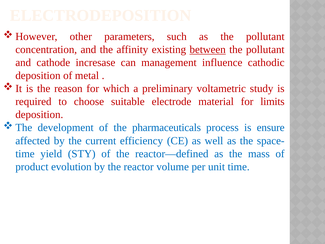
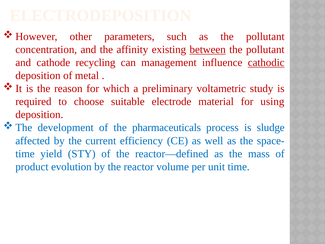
incresase: incresase -> recycling (96, 63)
cathodic underline: none -> present (266, 63)
limits: limits -> using (272, 102)
ensure: ensure -> sludge (271, 128)
